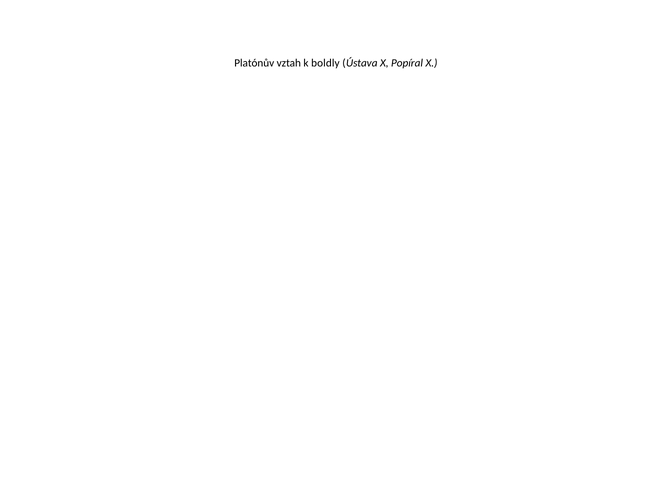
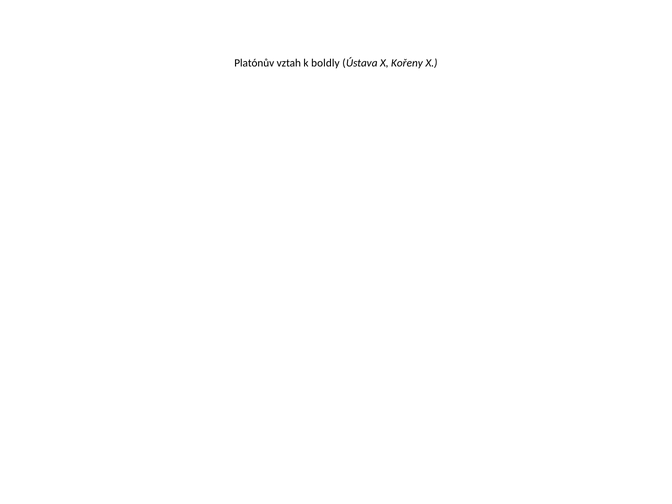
Popíral: Popíral -> Kořeny (407, 63)
